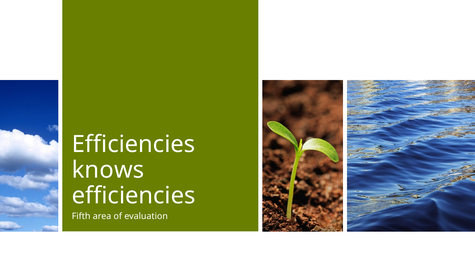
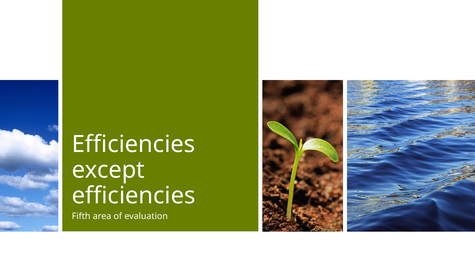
knows: knows -> except (108, 170)
